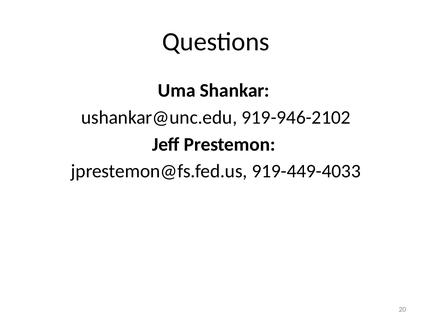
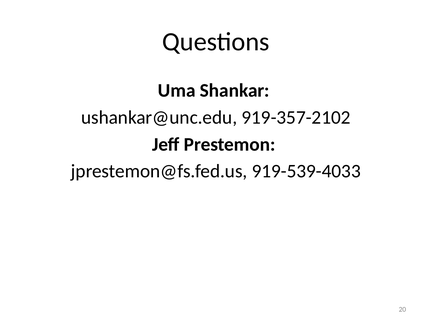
919-946-2102: 919-946-2102 -> 919-357-2102 (296, 118)
919-449-4033: 919-449-4033 -> 919-539-4033 (306, 171)
